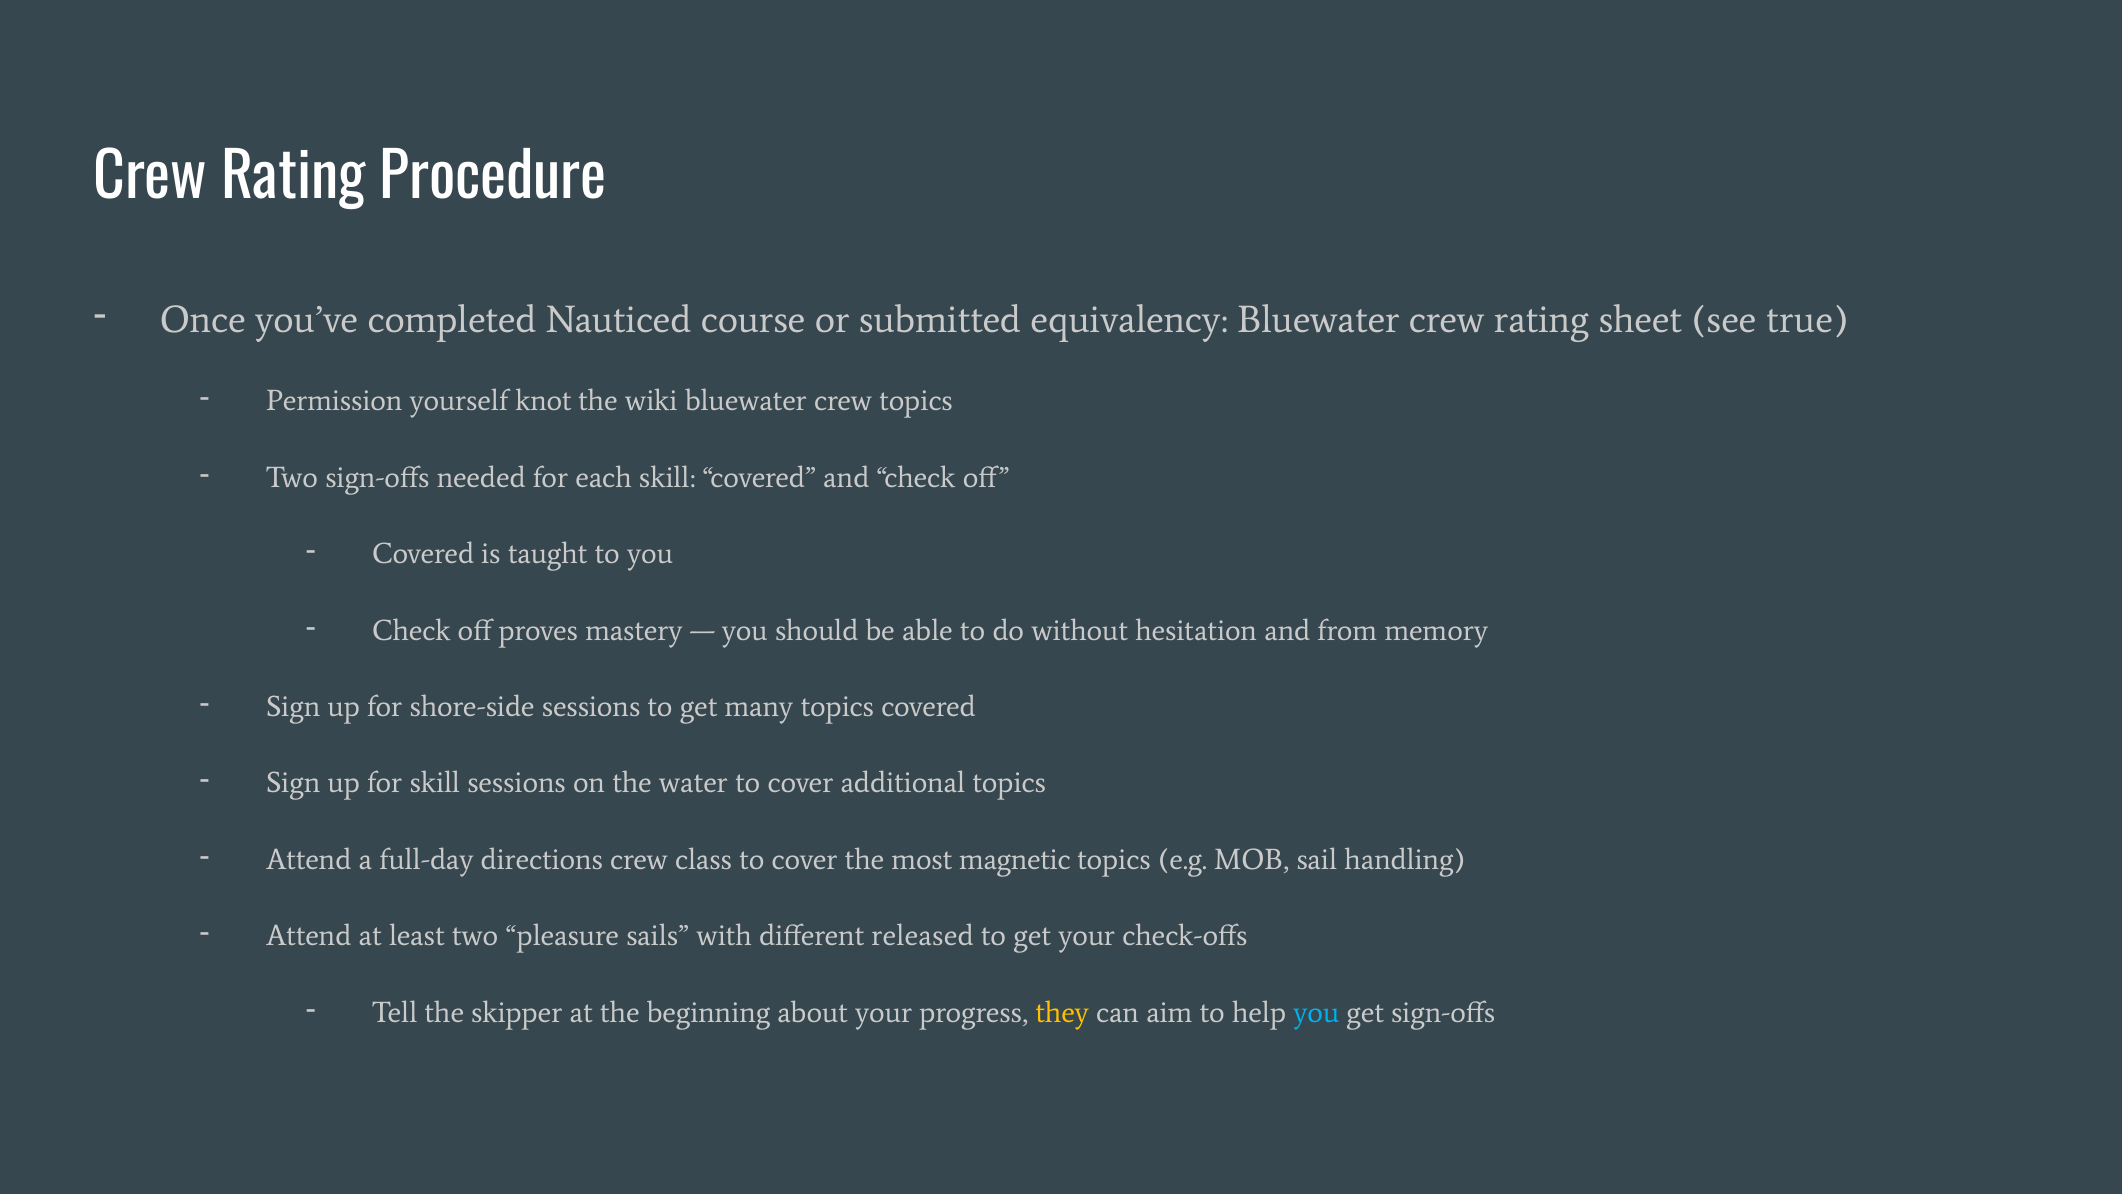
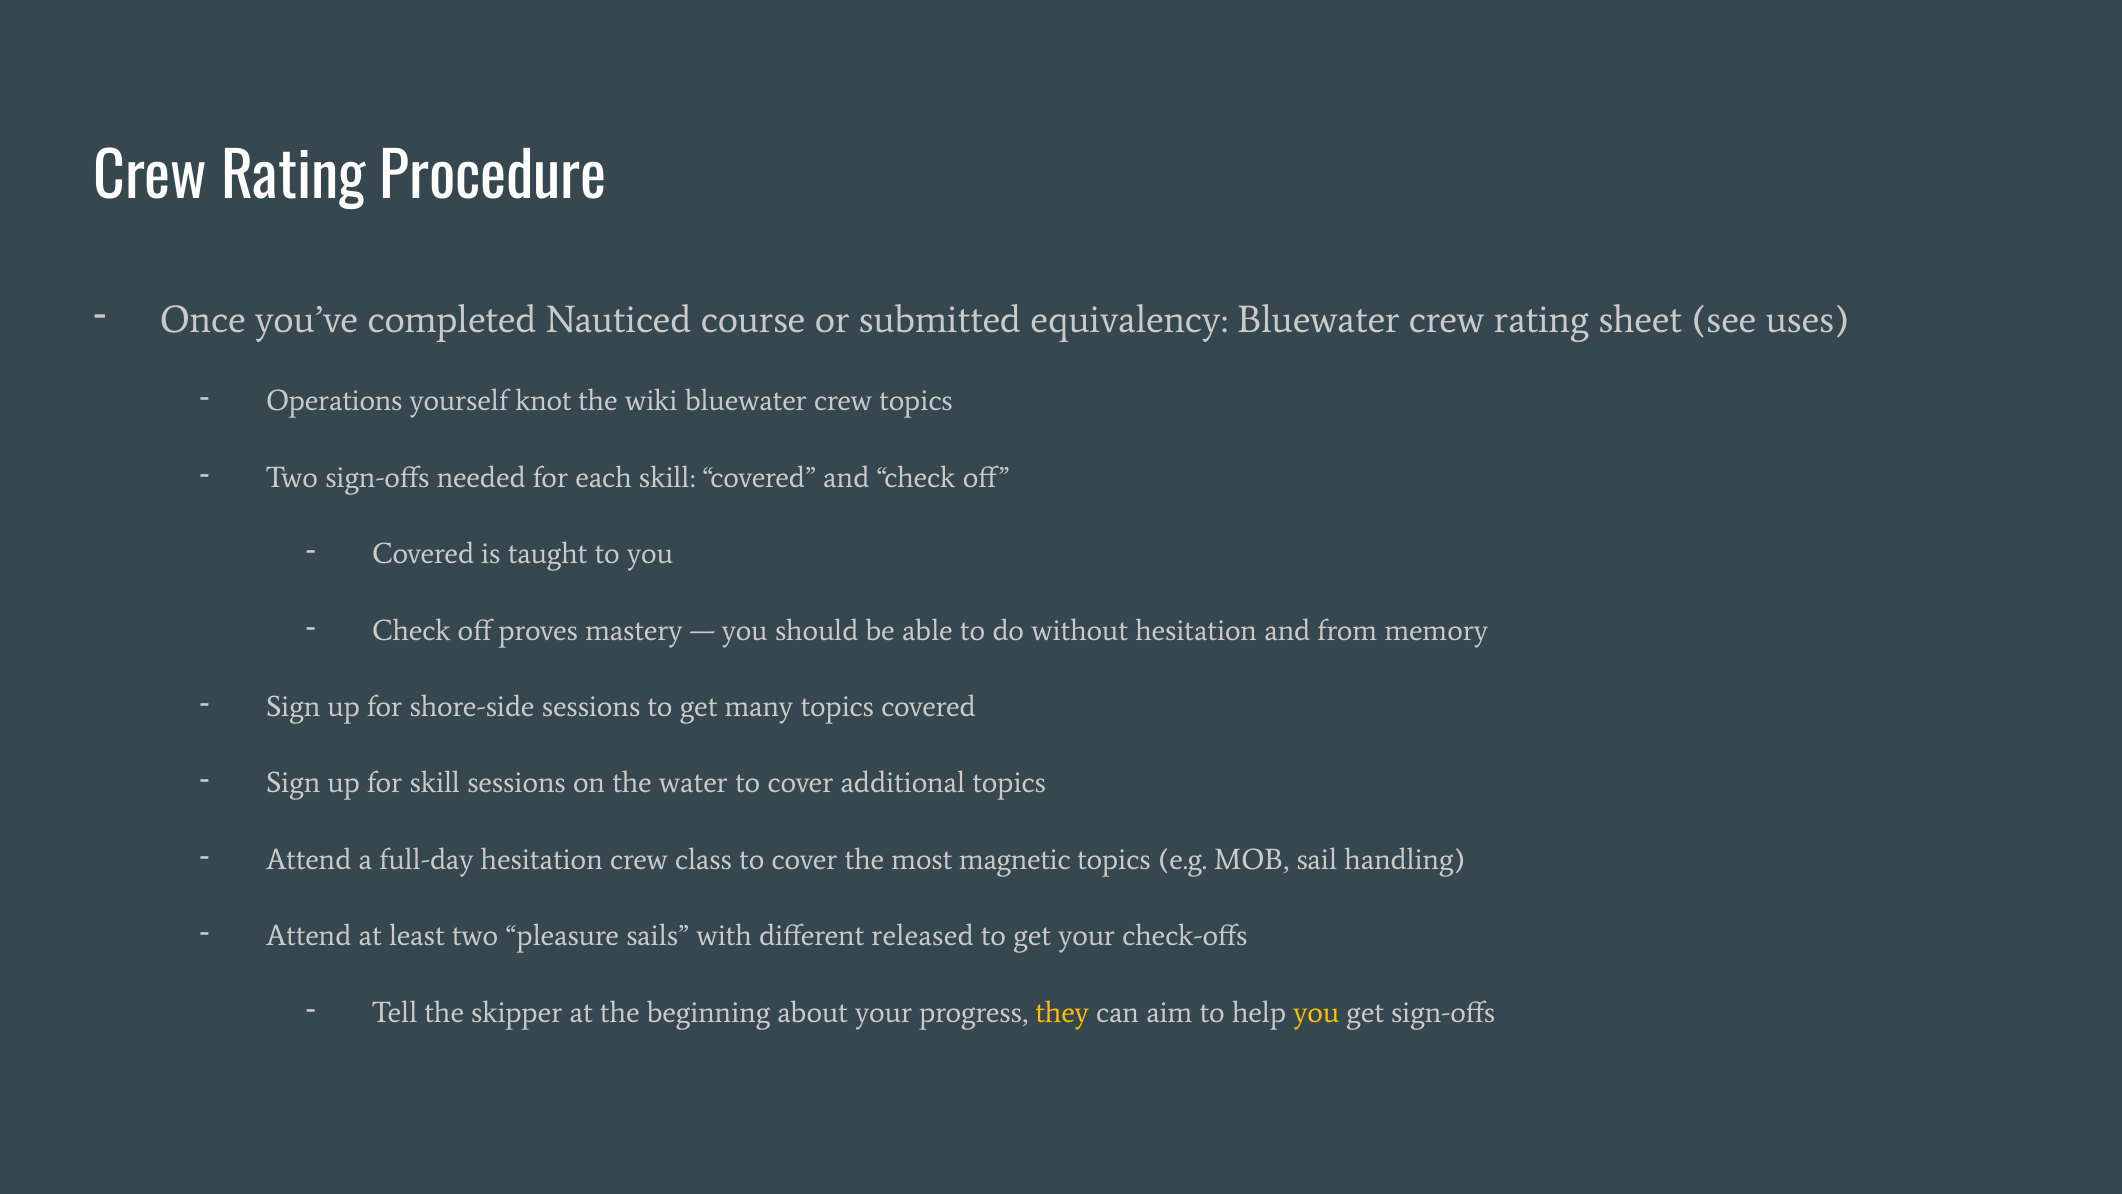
true: true -> uses (1808, 319)
Permission: Permission -> Operations (334, 401)
full-day directions: directions -> hesitation (542, 859)
you colour: light blue -> yellow (1316, 1012)
